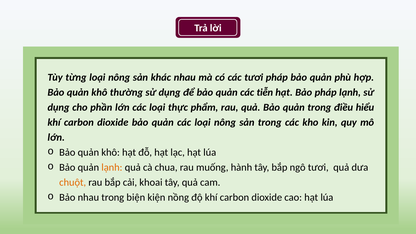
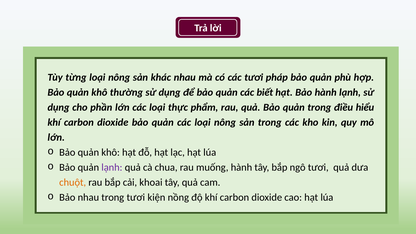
tiễn: tiễn -> biết (265, 93)
Bảo pháp: pháp -> hành (326, 93)
lạnh colour: orange -> purple (112, 167)
trong biện: biện -> tươi (136, 197)
